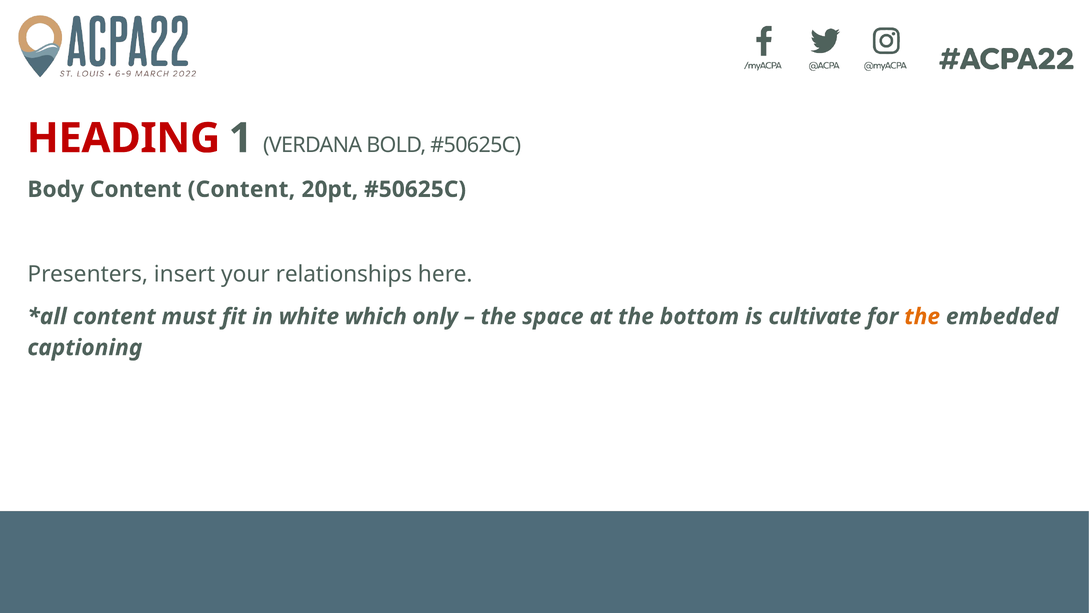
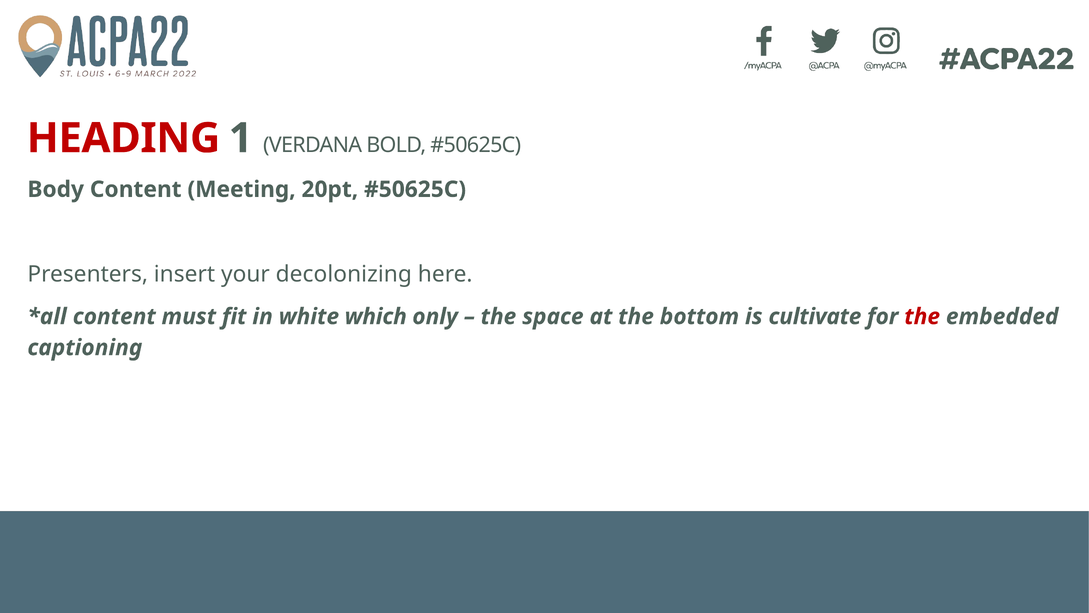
Content Content: Content -> Meeting (242, 189)
relationships: relationships -> decolonizing (344, 274)
the colour: orange -> red (922, 316)
